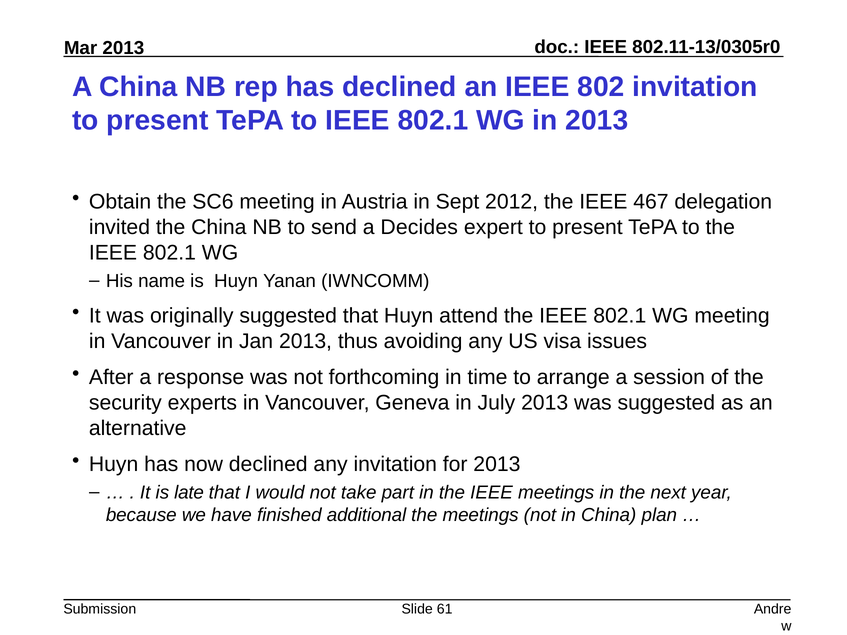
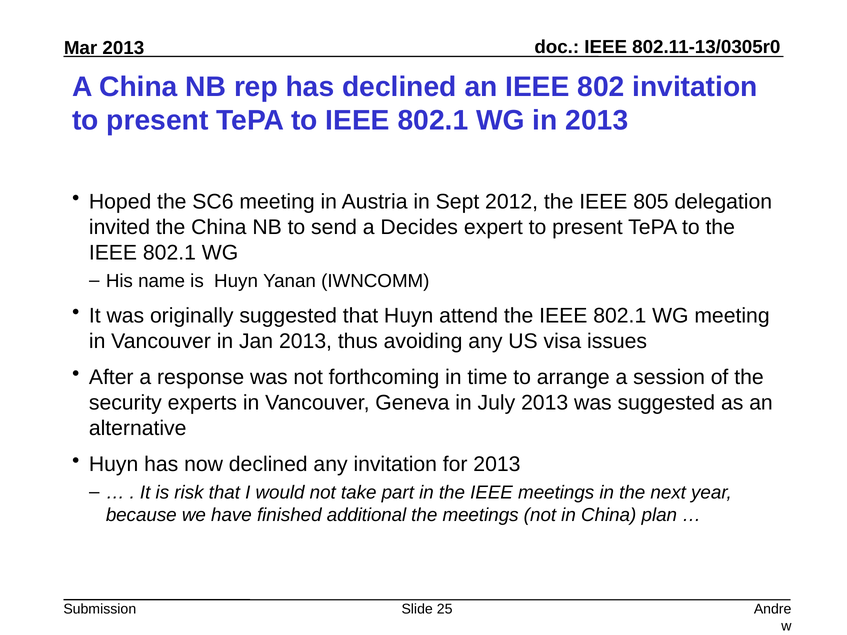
Obtain: Obtain -> Hoped (120, 202)
467: 467 -> 805 (651, 202)
late: late -> risk (189, 493)
61: 61 -> 25 (445, 609)
